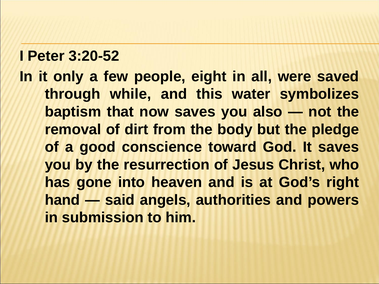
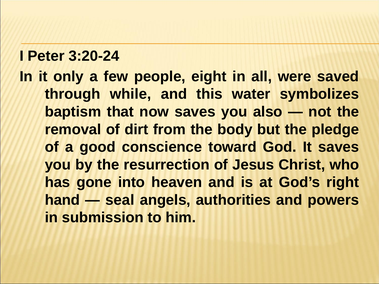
3:20-52: 3:20-52 -> 3:20-24 (94, 56)
said: said -> seal (120, 200)
